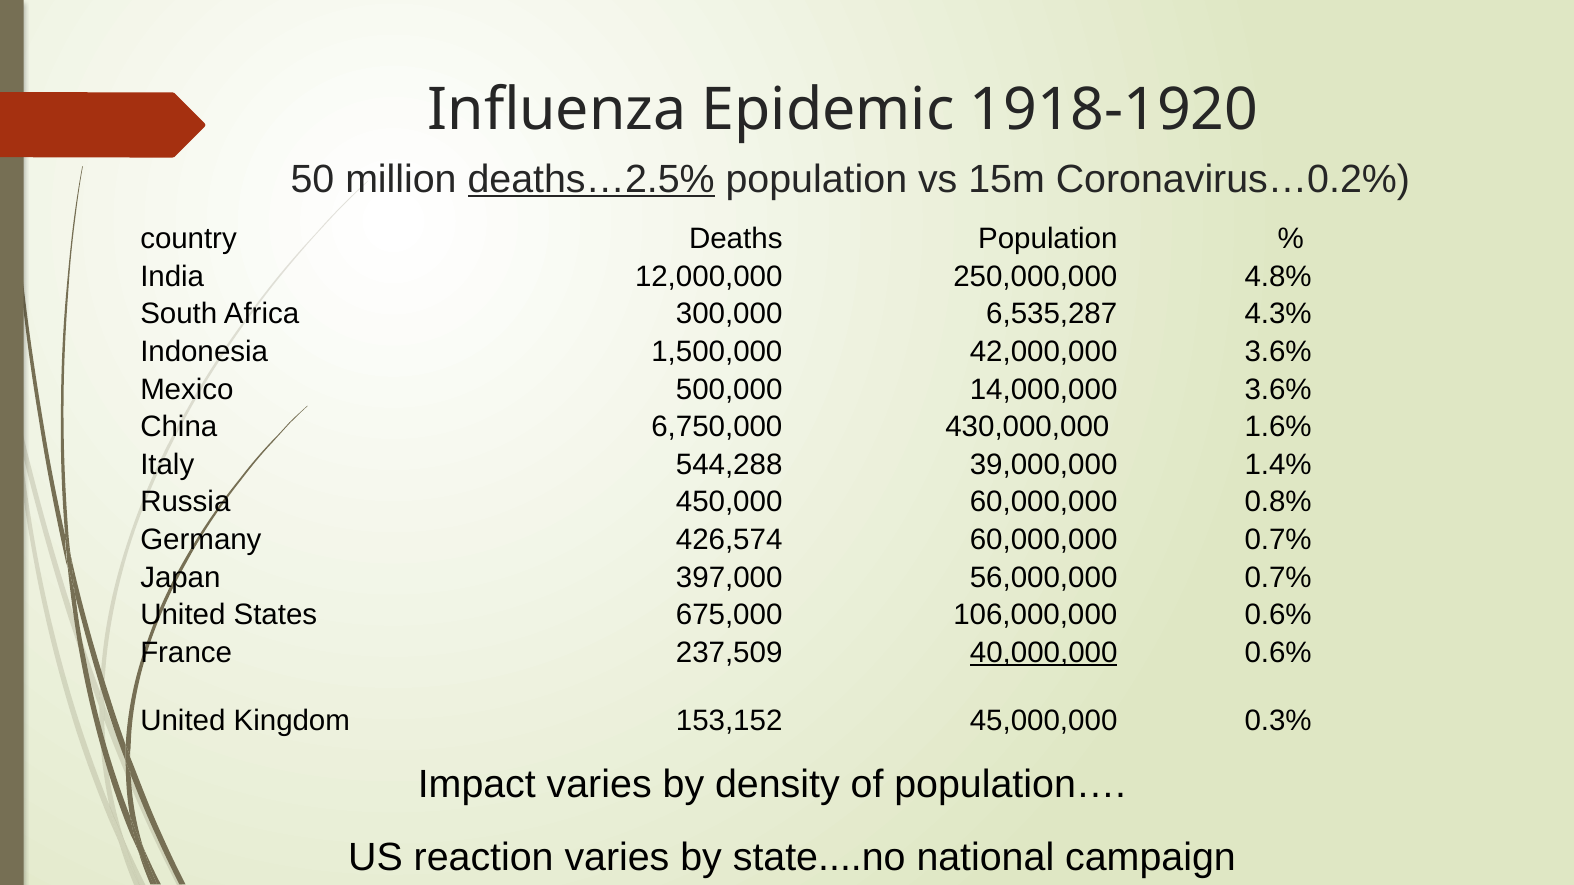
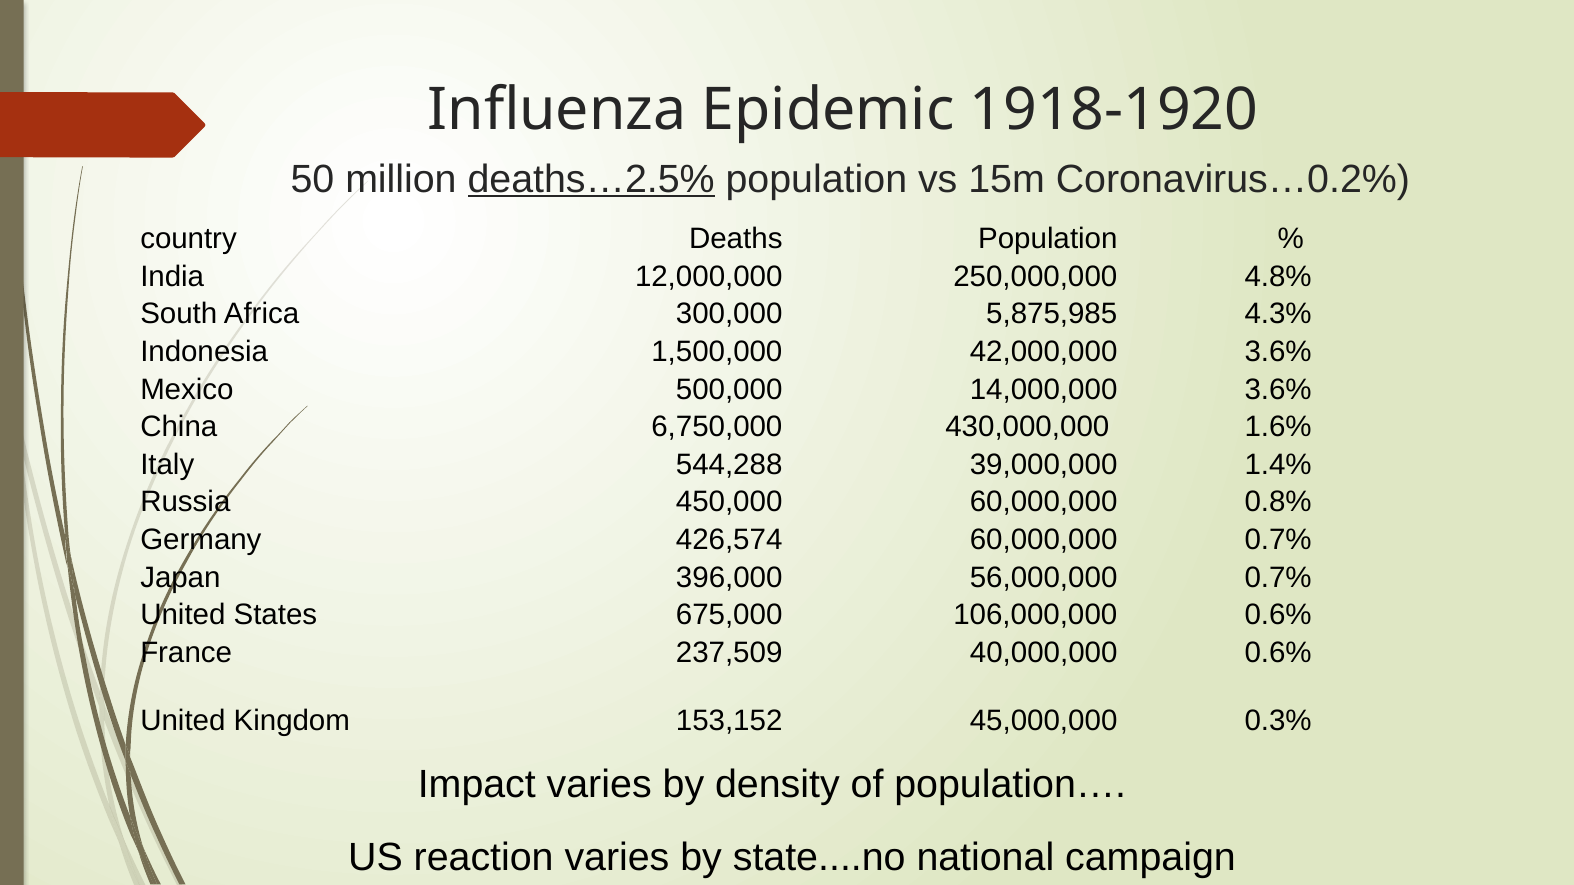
6,535,287: 6,535,287 -> 5,875,985 (1052, 314)
397,000: 397,000 -> 396,000 (729, 578)
40,000,000 underline: present -> none (1044, 653)
